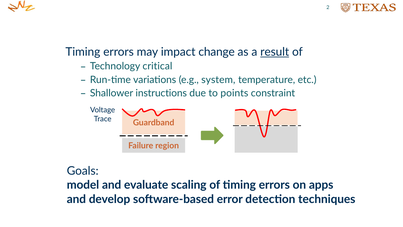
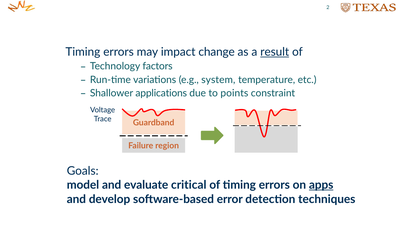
critical: critical -> factors (158, 66)
instructions: instructions -> applications (161, 93)
scaling: scaling -> critical (189, 185)
apps underline: none -> present (321, 185)
